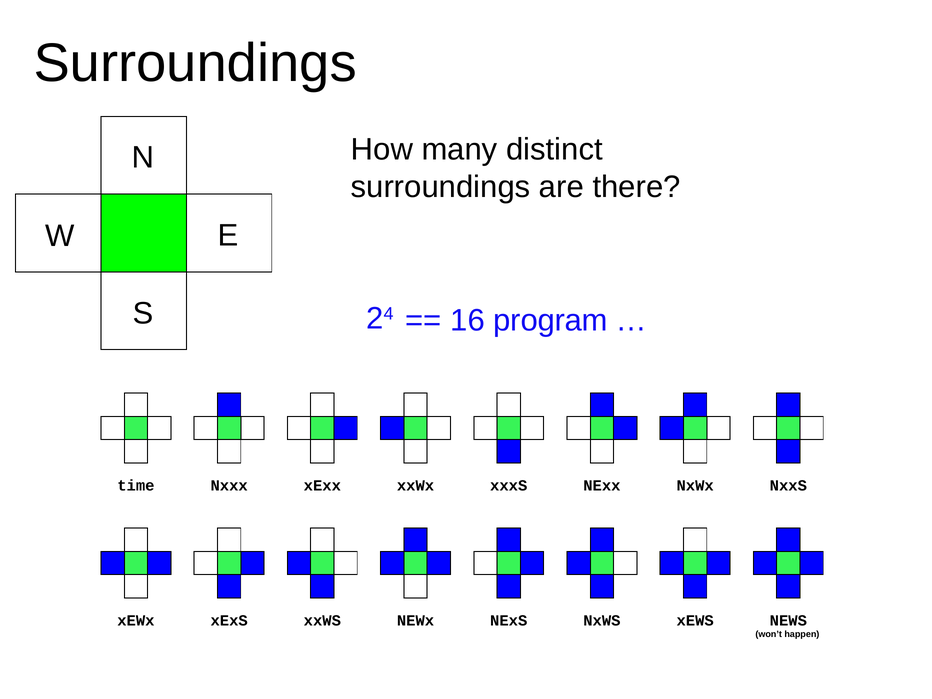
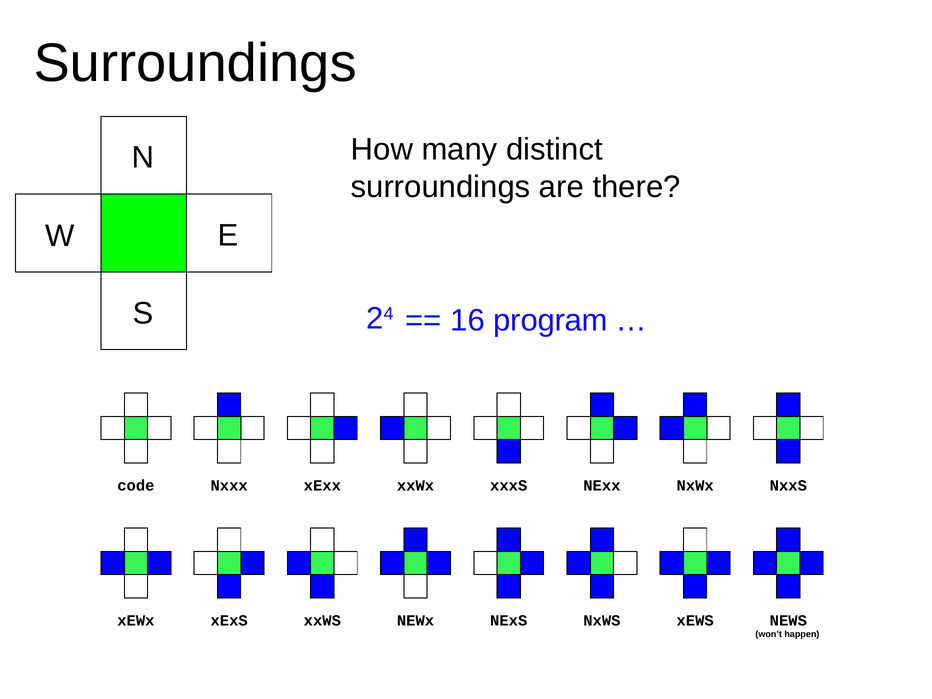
time: time -> code (136, 486)
